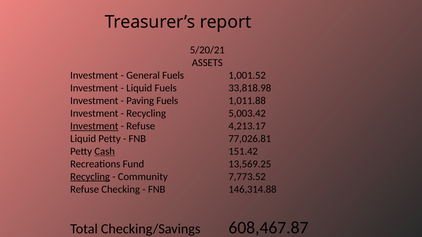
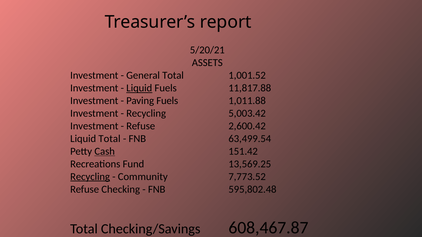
General Fuels: Fuels -> Total (173, 76)
Liquid underline: none -> present (139, 88)
33,818.98: 33,818.98 -> 11,817.88 (250, 88)
Investment underline: present -> none (94, 126)
4,213.17: 4,213.17 -> 2,600.42 (247, 126)
Liquid Petty: Petty -> Total (110, 139)
77,026.81: 77,026.81 -> 63,499.54 (250, 139)
146,314.88: 146,314.88 -> 595,802.48 (252, 190)
